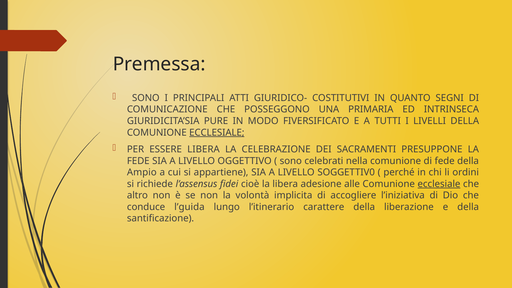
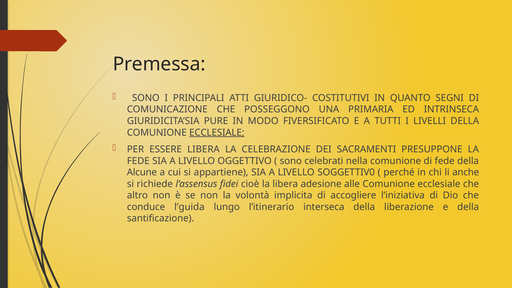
Ampio: Ampio -> Alcune (142, 172)
ordini: ordini -> anche (466, 172)
ecclesiale underline: present -> none (439, 184)
carattere: carattere -> interseca (324, 207)
